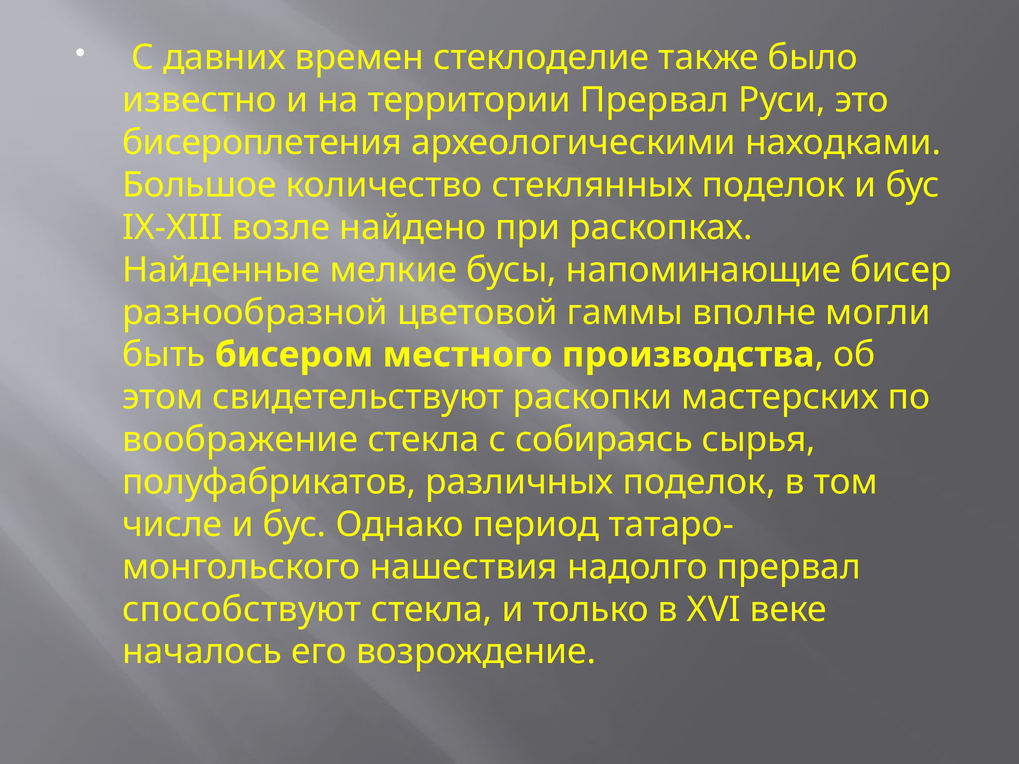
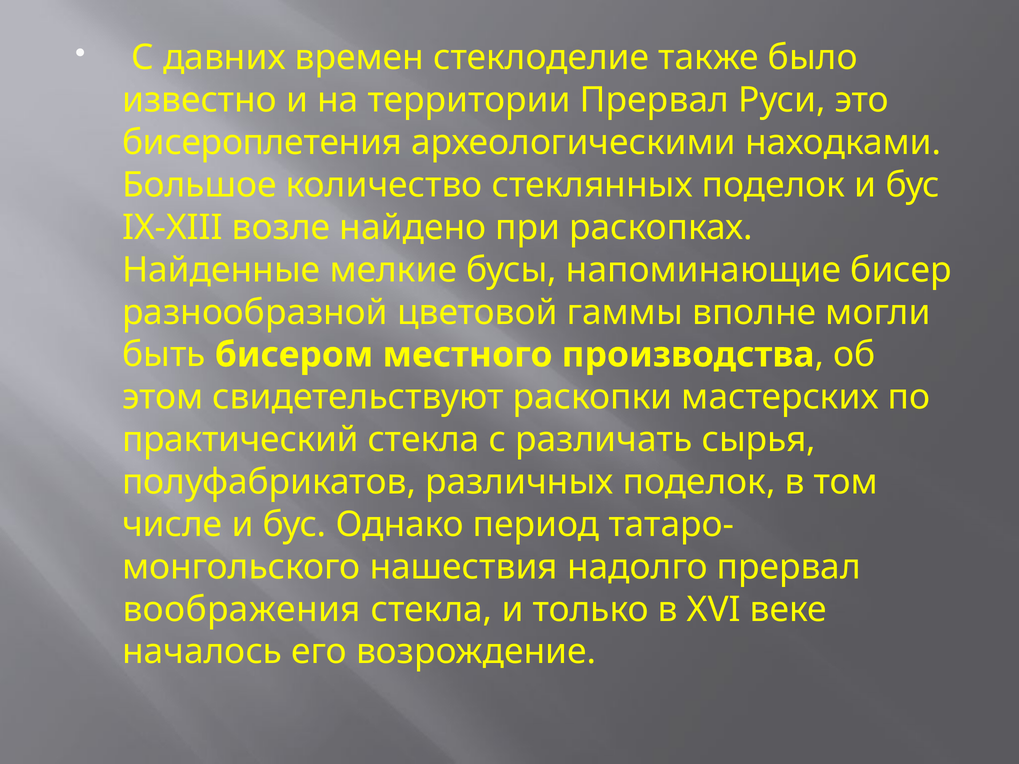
воображение: воображение -> практический (240, 440)
собираясь: собираясь -> различать (604, 440)
способствуют: способствуют -> воображения (242, 610)
